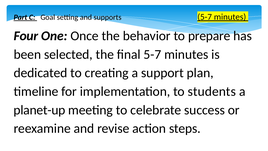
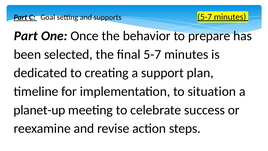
Four: Four -> Part (26, 36)
students: students -> situation (212, 91)
